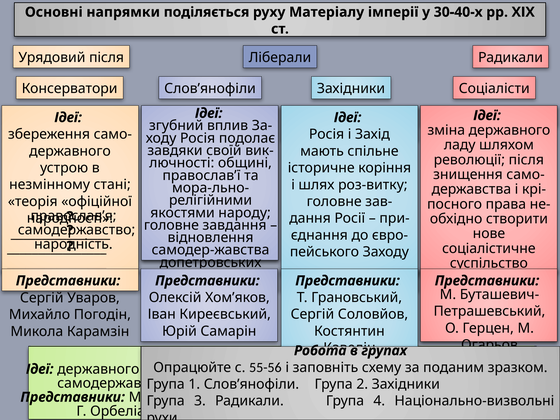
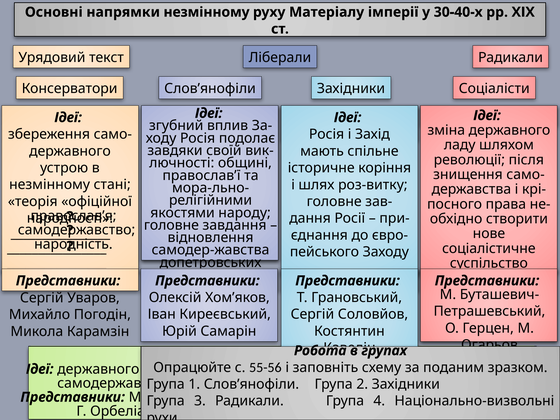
поділяється: поділяється -> незмінному (207, 12)
Урядовий після: після -> текст (107, 58)
